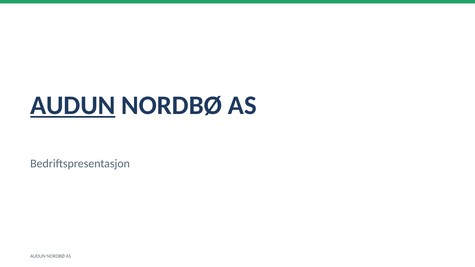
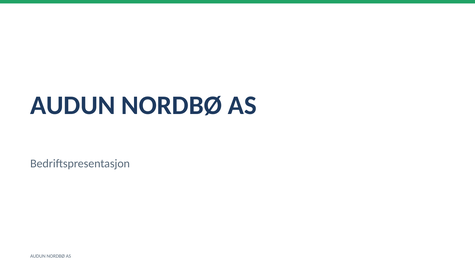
AUDUN underline: present -> none (73, 105)
